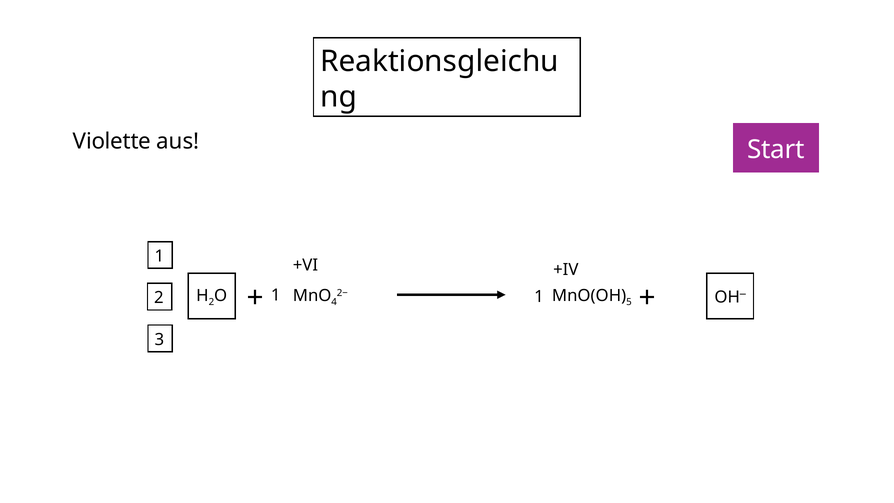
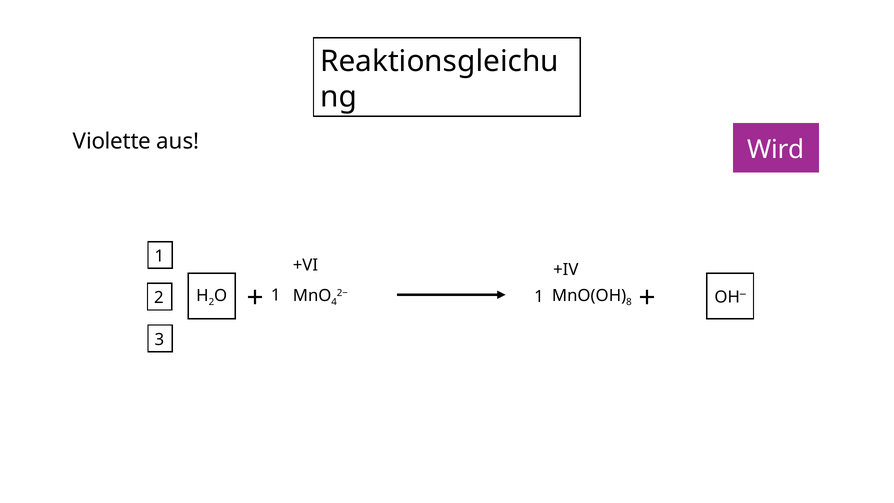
Start: Start -> Wird (776, 150)
5: 5 -> 8 (629, 302)
